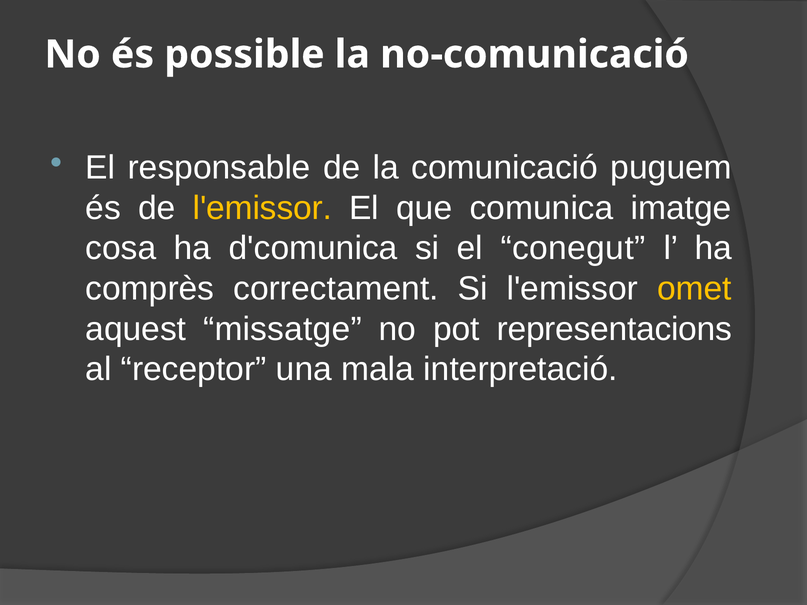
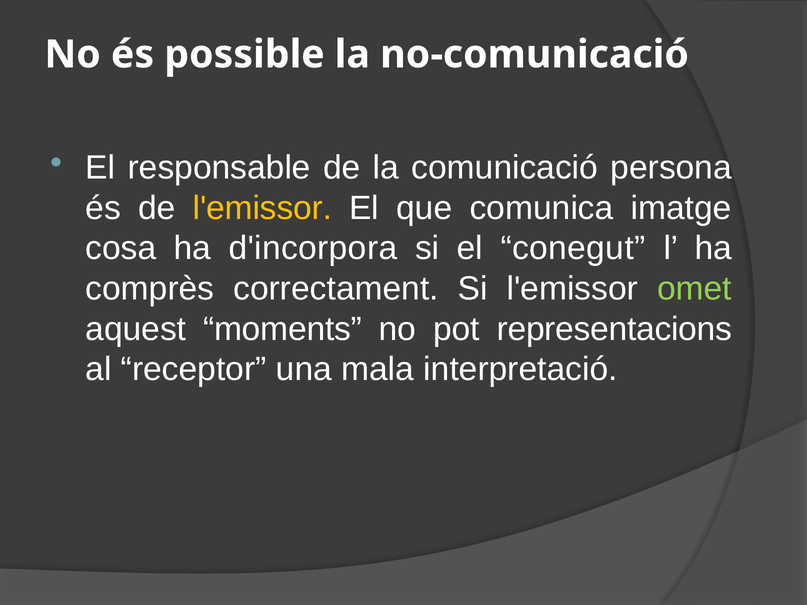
puguem: puguem -> persona (671, 168)
d'comunica: d'comunica -> d'incorpora (313, 248)
omet colour: yellow -> light green (694, 289)
missatge: missatge -> moments (283, 329)
